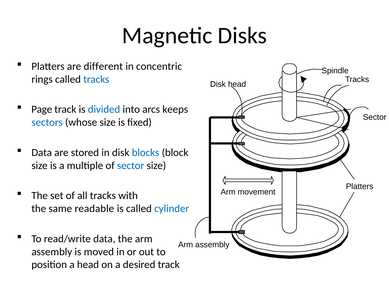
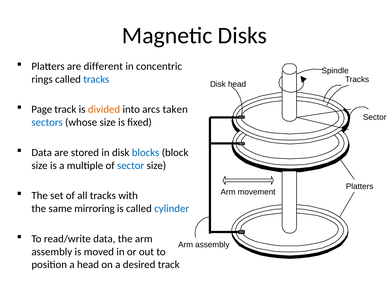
divided colour: blue -> orange (104, 110)
keeps: keeps -> taken (175, 110)
readable: readable -> mirroring (94, 209)
